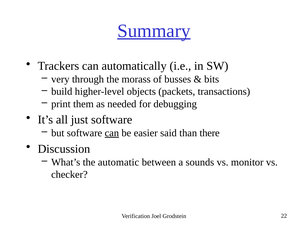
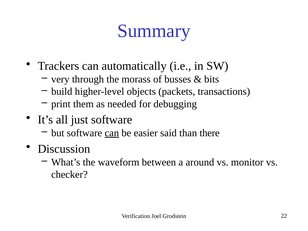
Summary underline: present -> none (154, 31)
automatic: automatic -> waveform (119, 162)
sounds: sounds -> around (200, 162)
